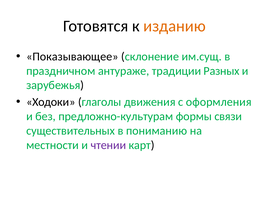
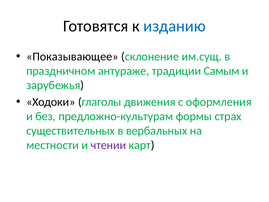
изданию colour: orange -> blue (175, 26)
Разных: Разных -> Самым (221, 71)
связи: связи -> страх (228, 116)
пониманию: пониманию -> вербальных (157, 131)
